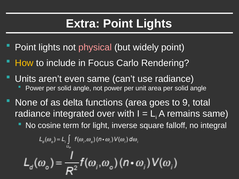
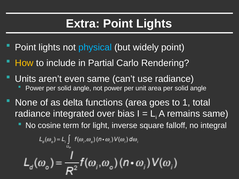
physical colour: pink -> light blue (95, 47)
Focus: Focus -> Partial (101, 63)
9: 9 -> 1 (186, 103)
with: with -> bias (126, 114)
